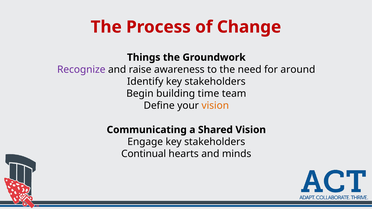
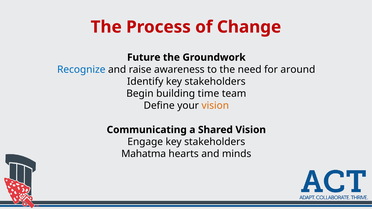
Things: Things -> Future (144, 57)
Recognize colour: purple -> blue (81, 70)
Continual: Continual -> Mahatma (144, 154)
